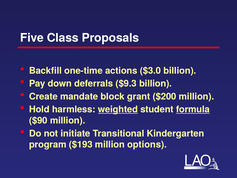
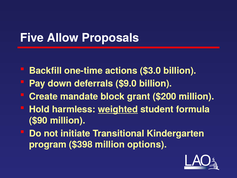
Class: Class -> Allow (63, 38)
$9.3: $9.3 -> $9.0 (126, 83)
formula underline: present -> none (193, 109)
$193: $193 -> $398 (81, 144)
